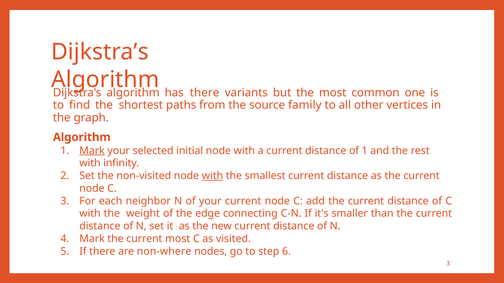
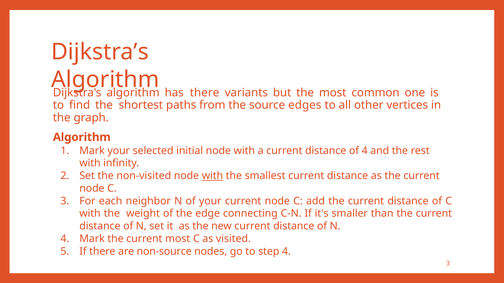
family: family -> edges (305, 105)
Mark underline: present -> none (92, 151)
of 1: 1 -> 4 (365, 151)
non-where: non-where -> non-source (164, 252)
step 6: 6 -> 4 (286, 252)
